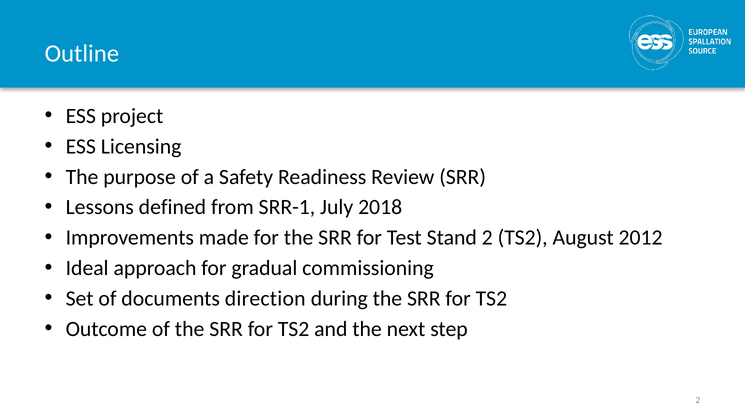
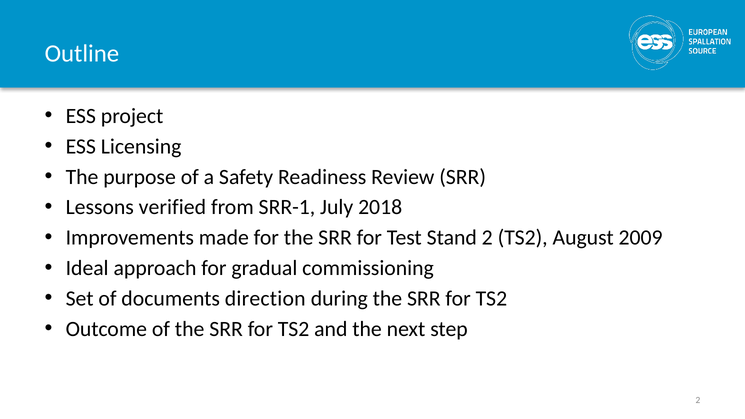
defined: defined -> verified (172, 207)
2012: 2012 -> 2009 (641, 238)
